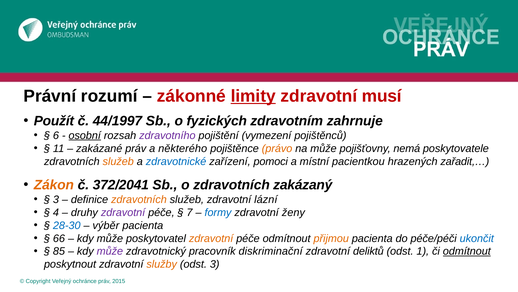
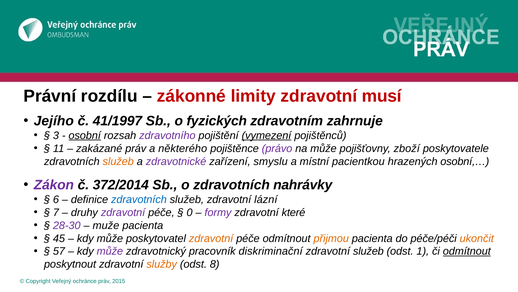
rozumí: rozumí -> rozdílu (109, 96)
limity underline: present -> none (253, 96)
Použít: Použít -> Jejího (54, 121)
44/1997: 44/1997 -> 41/1997 (117, 121)
6: 6 -> 3 (56, 135)
vymezení underline: none -> present (266, 135)
právo colour: orange -> purple (277, 148)
nemá: nemá -> zboží (407, 148)
zdravotnické colour: blue -> purple (176, 161)
pomoci: pomoci -> smyslu (271, 161)
zařadit,…: zařadit,… -> osobní,… (465, 161)
Zákon colour: orange -> purple (54, 185)
372/2041: 372/2041 -> 372/2014 (121, 185)
zakázaný: zakázaný -> nahrávky (303, 185)
3: 3 -> 6 (56, 199)
zdravotních colour: orange -> blue (139, 199)
4: 4 -> 7 (56, 212)
7: 7 -> 0 (190, 212)
formy colour: blue -> purple (218, 212)
ženy: ženy -> které (293, 212)
28-30 colour: blue -> purple (67, 225)
výběr: výběr -> muže (106, 225)
66: 66 -> 45 (59, 238)
ukončit colour: blue -> orange (477, 238)
85: 85 -> 57 (59, 251)
zdravotní deliktů: deliktů -> služeb (368, 251)
odst 3: 3 -> 8 (215, 264)
